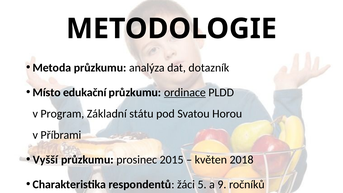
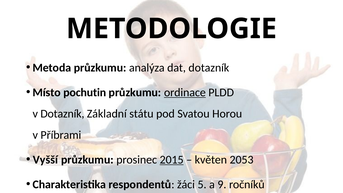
edukační: edukační -> pochutin (85, 92)
v Program: Program -> Dotazník (62, 114)
2015 underline: none -> present (172, 160)
2018: 2018 -> 2053 (242, 160)
